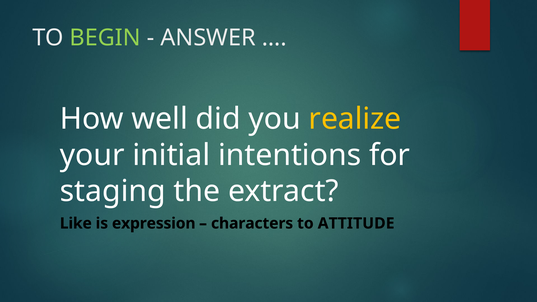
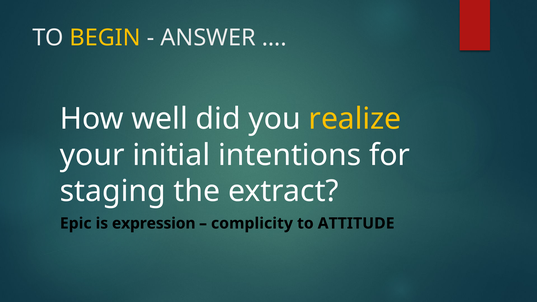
BEGIN colour: light green -> yellow (105, 38)
Like: Like -> Epic (76, 223)
characters: characters -> complicity (252, 223)
